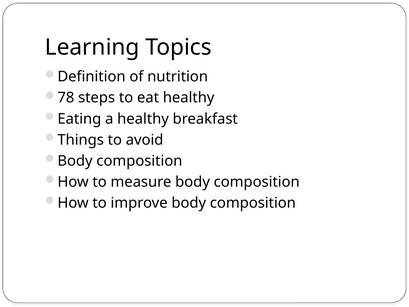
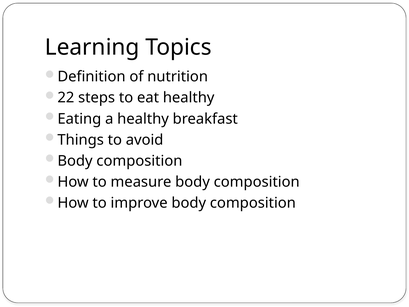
78: 78 -> 22 (66, 98)
